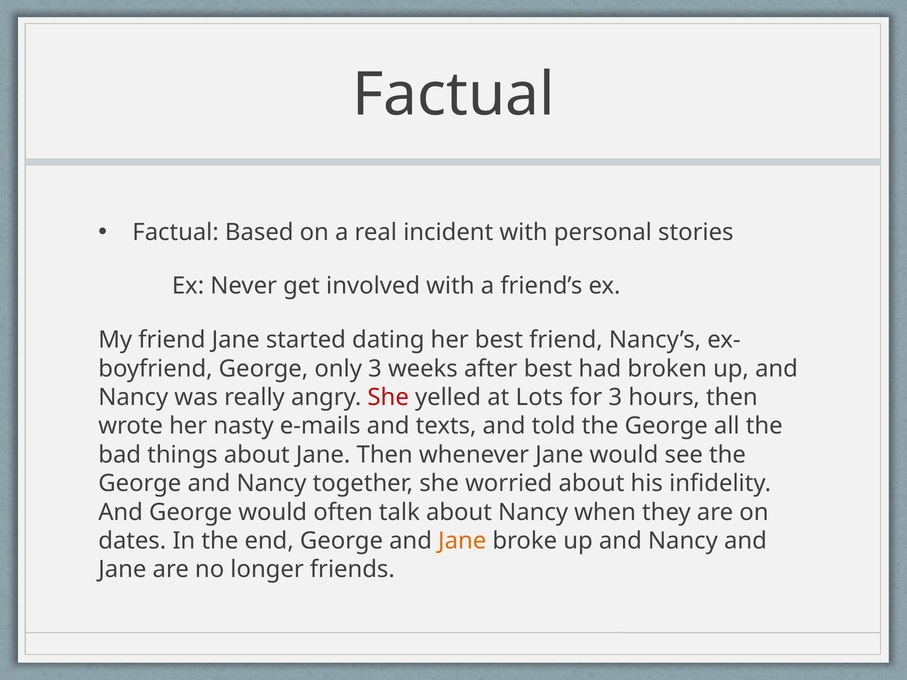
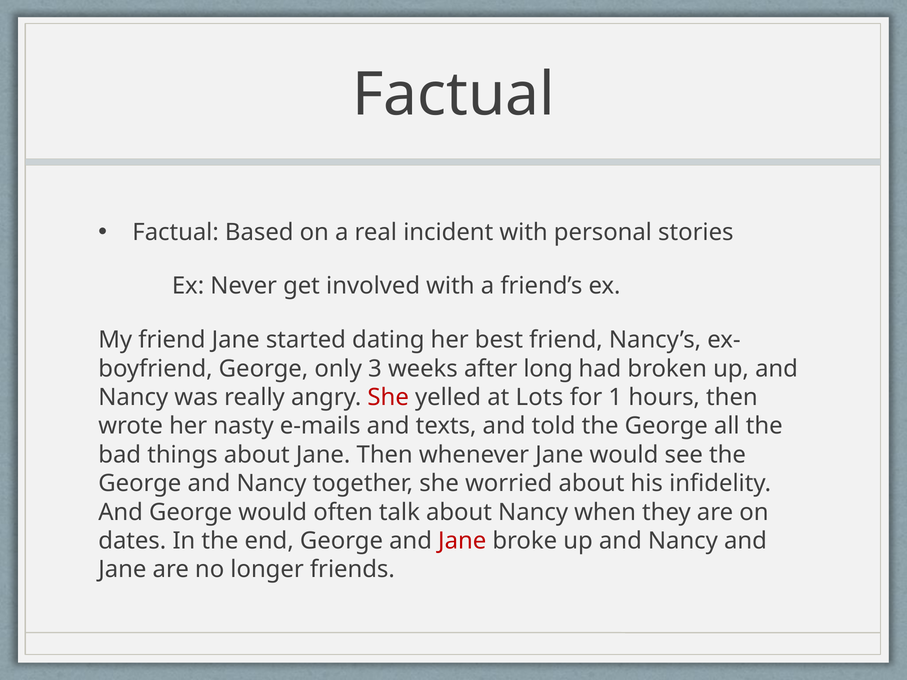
after best: best -> long (548, 369)
for 3: 3 -> 1 (615, 397)
Jane colour: orange -> red (462, 541)
